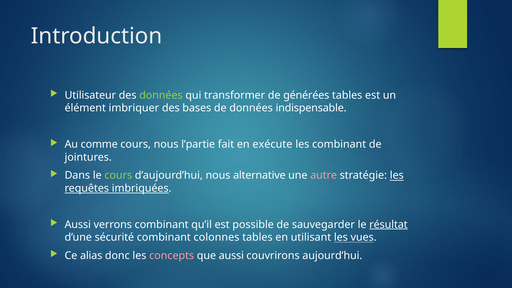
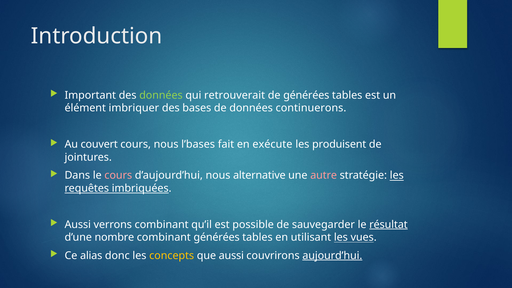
Utilisateur: Utilisateur -> Important (90, 95)
transformer: transformer -> retrouverait (235, 95)
indispensable: indispensable -> continuerons (311, 108)
comme: comme -> couvert (99, 144)
l’partie: l’partie -> l’bases (198, 144)
les combinant: combinant -> produisent (339, 144)
cours colour: light green -> pink (118, 175)
sécurité: sécurité -> nombre (114, 237)
combinant colonnes: colonnes -> générées (217, 237)
concepts colour: pink -> yellow (172, 256)
aujourd’hui underline: none -> present (332, 256)
